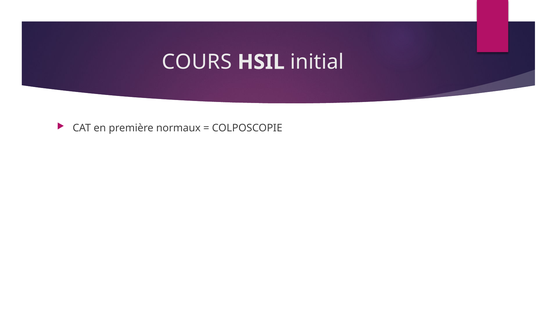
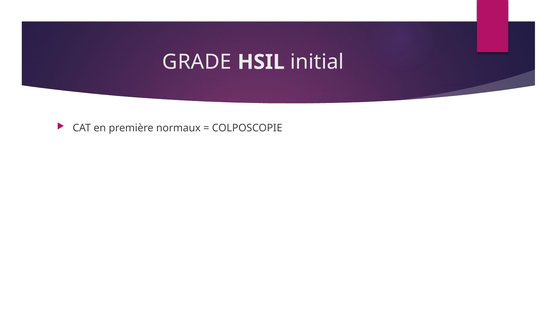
COURS: COURS -> GRADE (197, 62)
